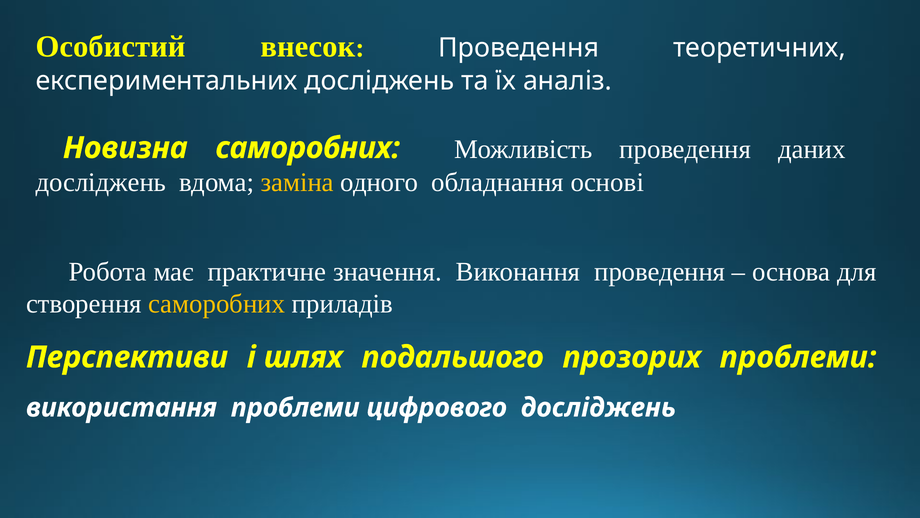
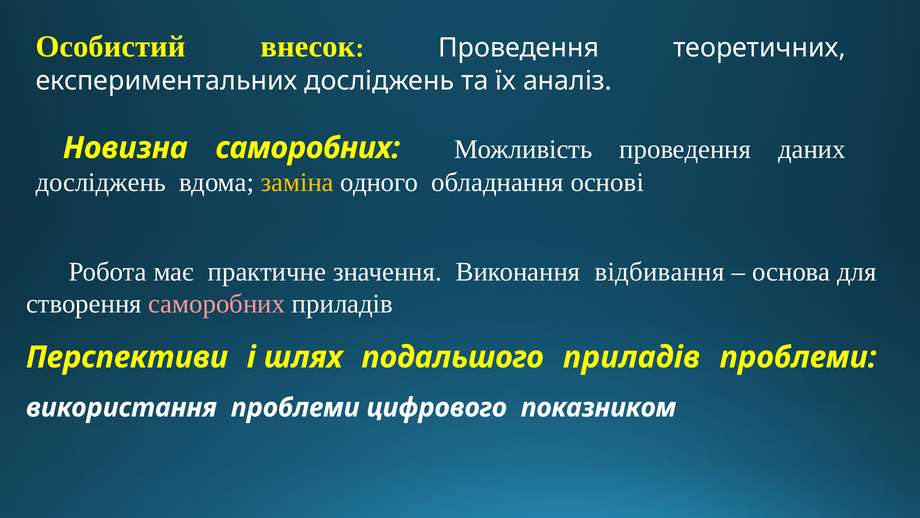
Виконання проведення: проведення -> відбивання (659, 272)
саморобних colour: yellow -> pink (217, 304)
подальшого прозорих: прозорих -> приладів (632, 357)
цифрового досліджень: досліджень -> показником (599, 407)
